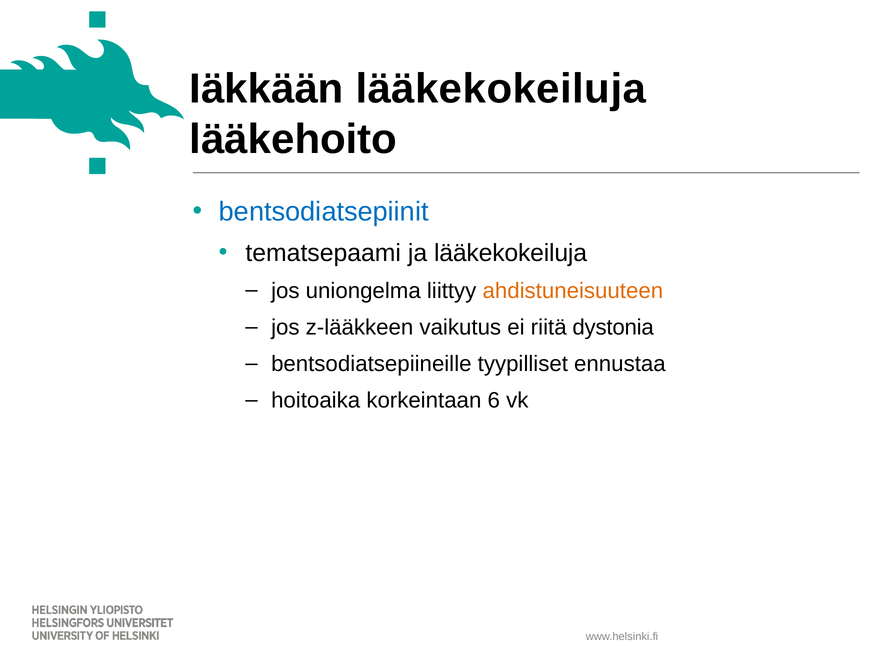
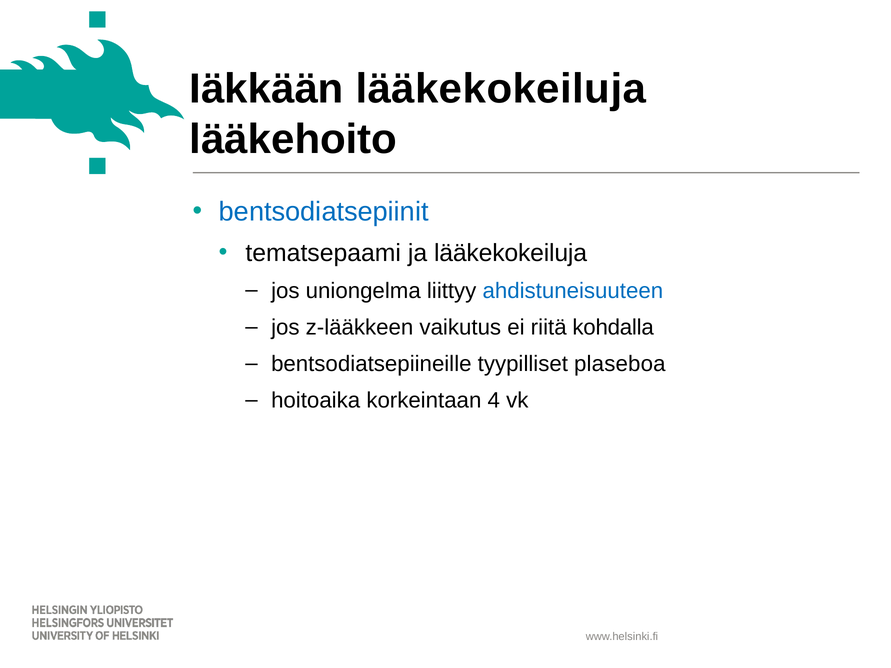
ahdistuneisuuteen colour: orange -> blue (573, 291)
dystonia: dystonia -> kohdalla (613, 328)
ennustaa: ennustaa -> plaseboa (620, 364)
6: 6 -> 4 (494, 401)
